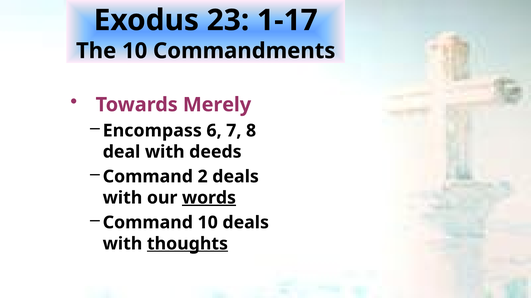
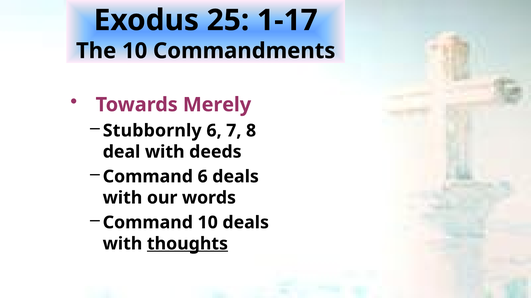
23: 23 -> 25 (228, 20)
Encompass: Encompass -> Stubbornly (152, 131)
Command 2: 2 -> 6 (203, 177)
words underline: present -> none (209, 198)
